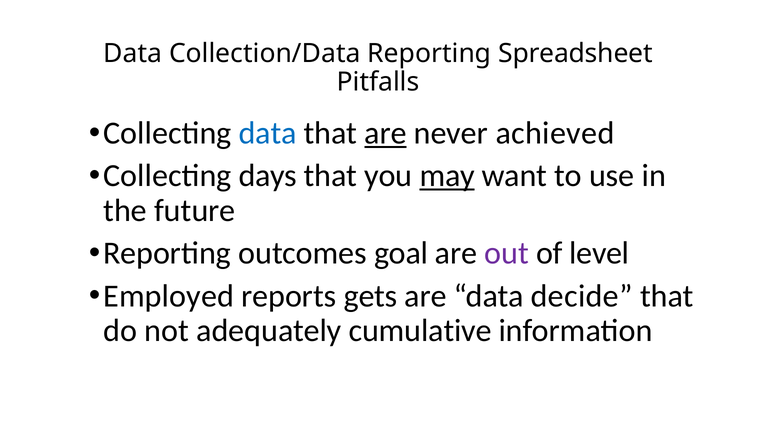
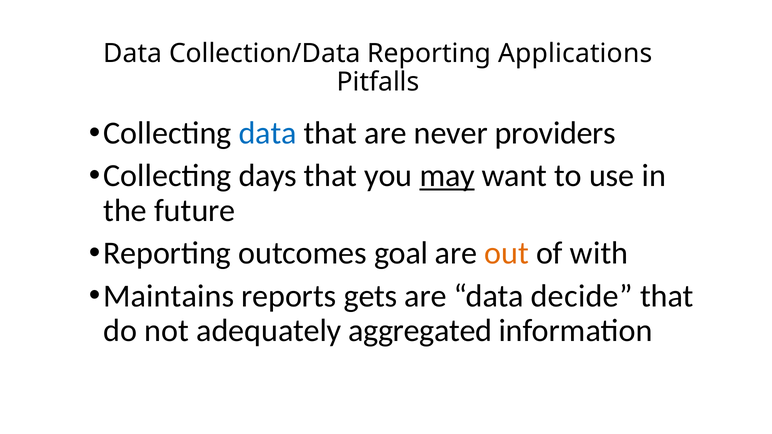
Spreadsheet: Spreadsheet -> Applications (575, 53)
are underline: present -> none (386, 133)
achieved: achieved -> providers (555, 133)
out colour: purple -> orange (507, 253)
level: level -> with (599, 253)
Employed: Employed -> Maintains (169, 296)
cumulative: cumulative -> aggregated (420, 331)
